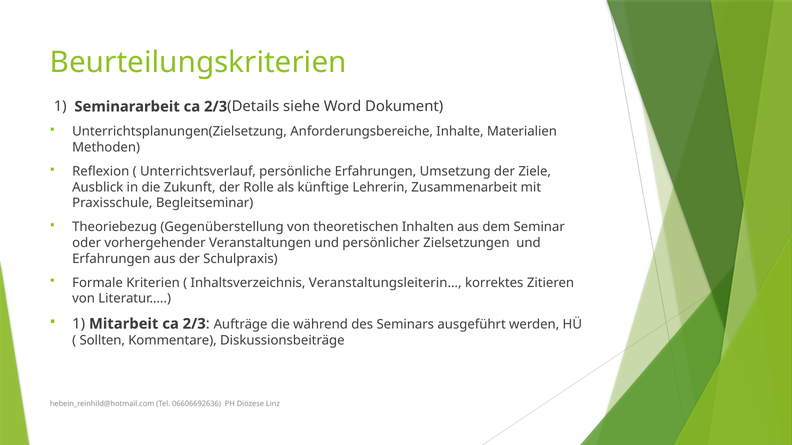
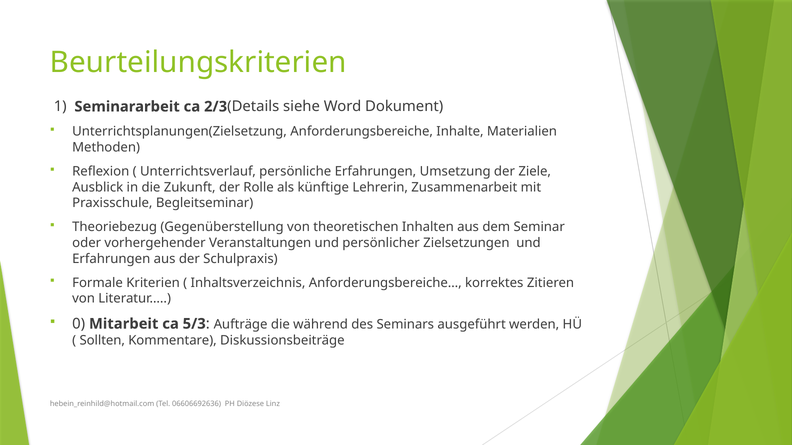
Veranstaltungsleiterin…: Veranstaltungsleiterin… -> Anforderungsbereiche… (385, 283)
1: 1 -> 0 (79, 324)
Mitarbeit ca 2/3: 2/3 -> 5/3 (194, 324)
